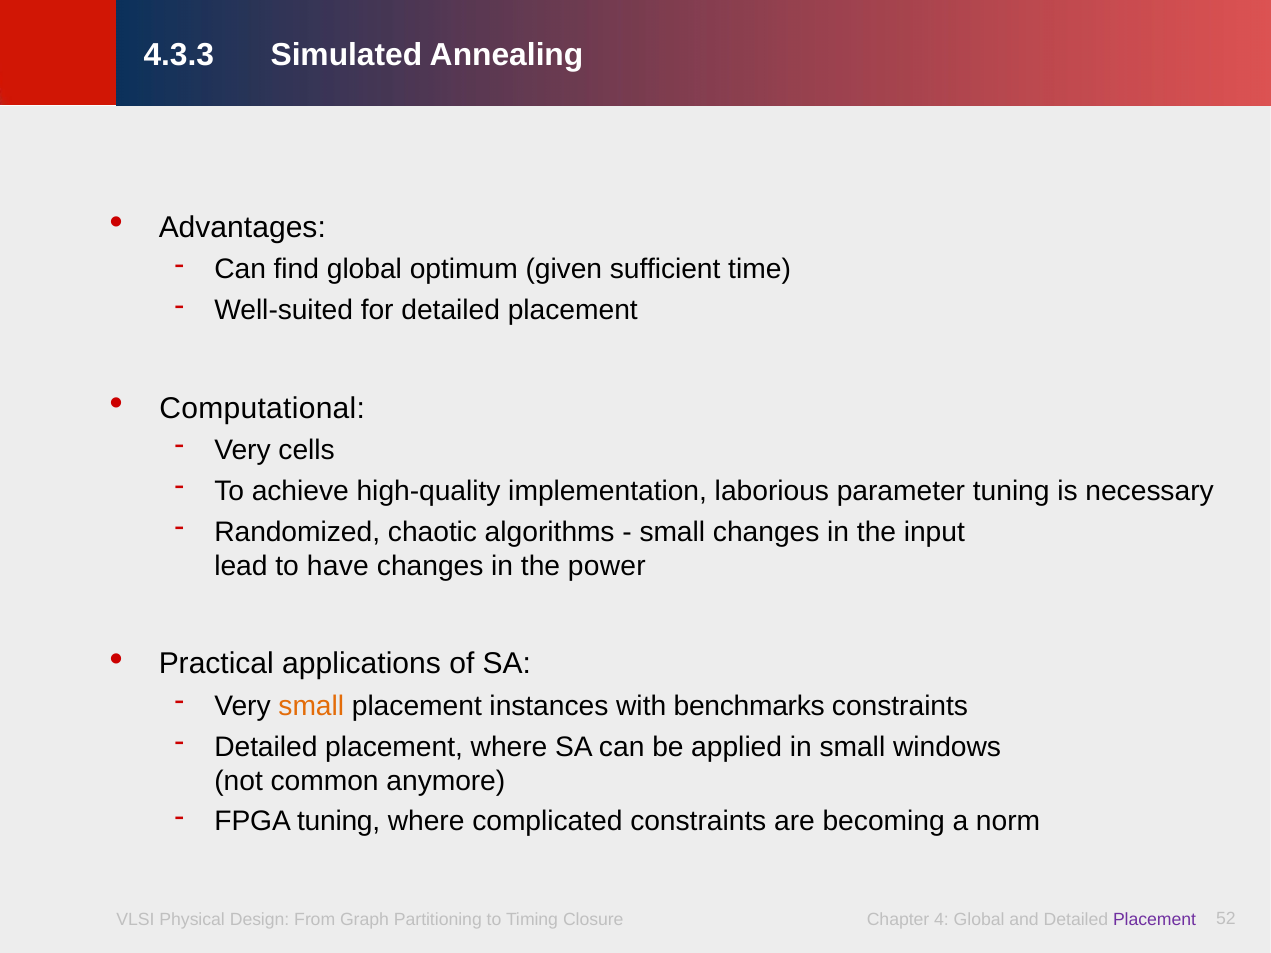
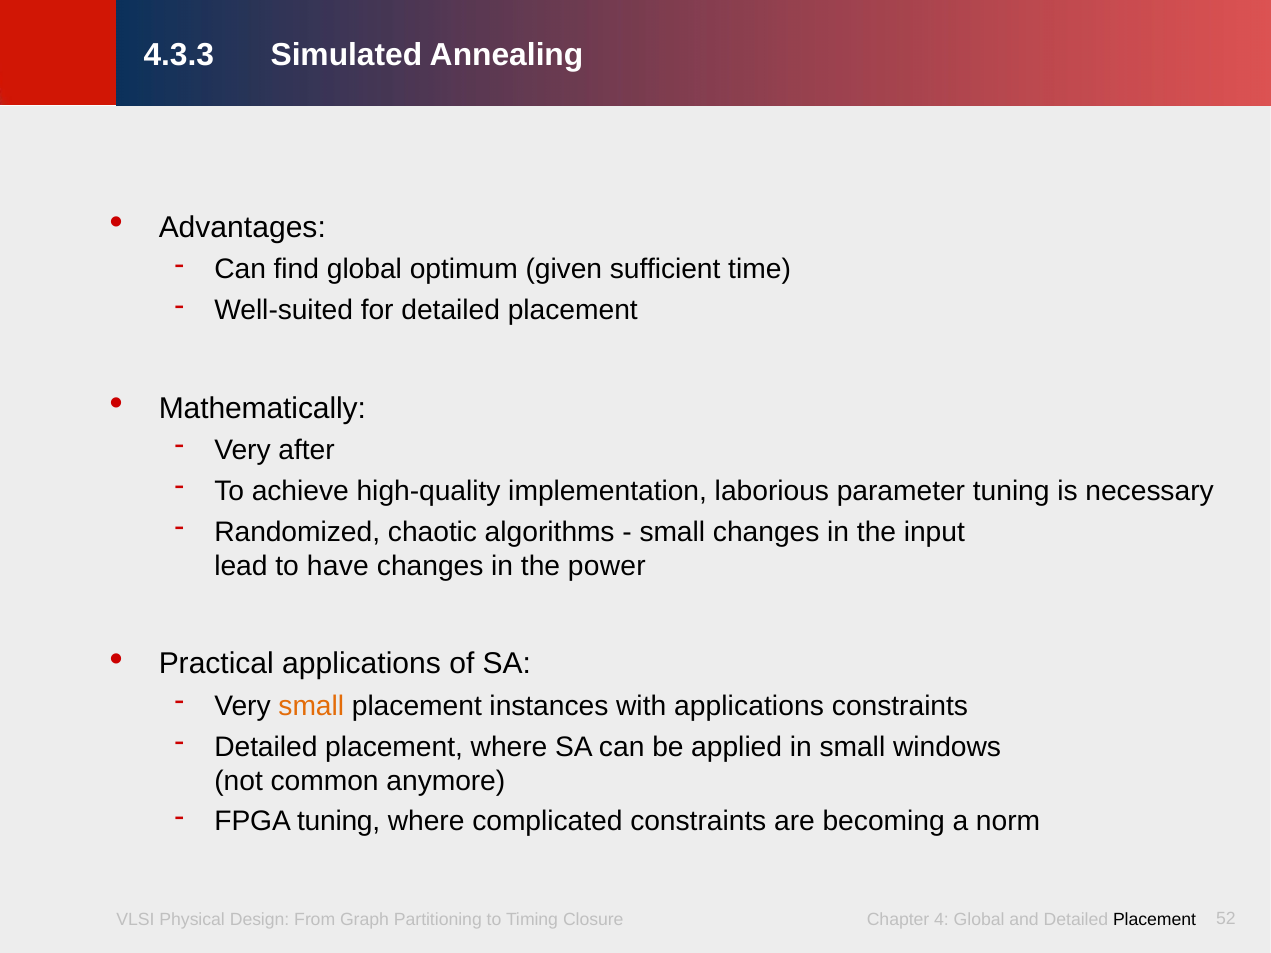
Computational: Computational -> Mathematically (262, 409)
cells: cells -> after (307, 450)
with benchmarks: benchmarks -> applications (749, 706)
Placement colour: purple -> black (1155, 920)
